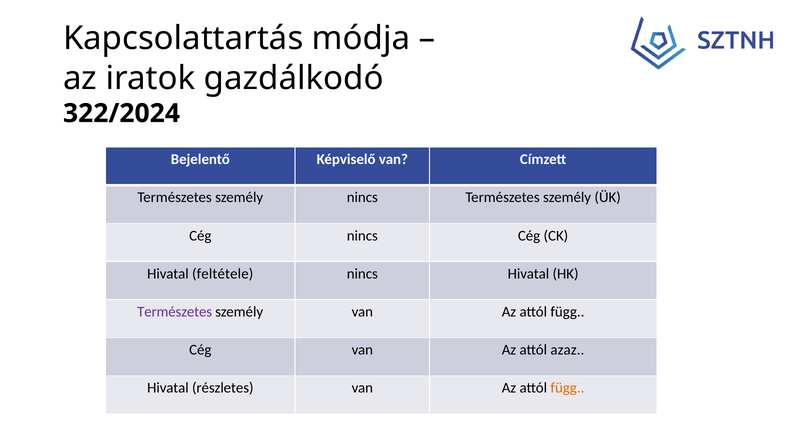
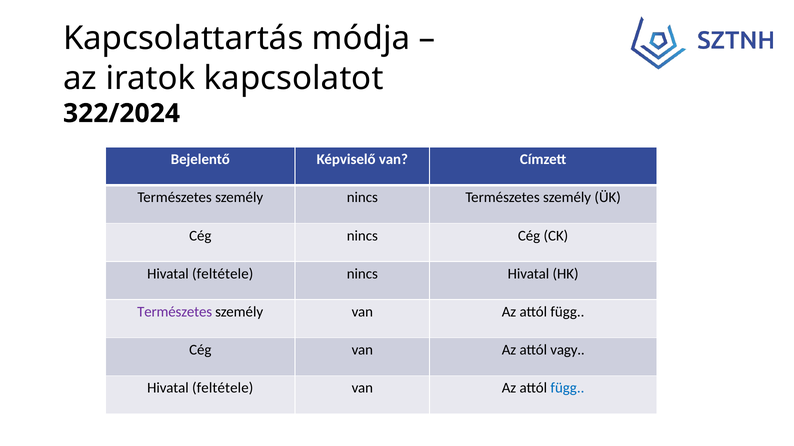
gazdálkodó: gazdálkodó -> kapcsolatot (294, 78)
azaz: azaz -> vagy (568, 350)
részletes: részletes -> feltétele (223, 389)
függ colour: orange -> blue (567, 389)
